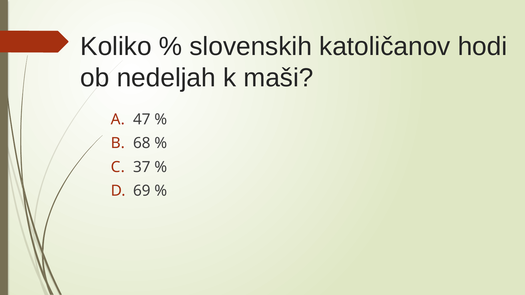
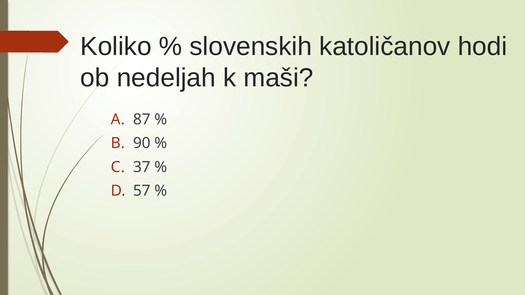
47: 47 -> 87 (142, 120)
68: 68 -> 90 (142, 143)
69: 69 -> 57 (142, 191)
